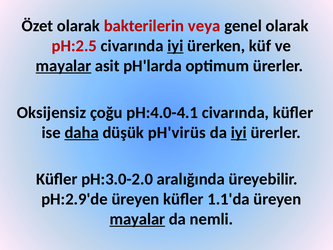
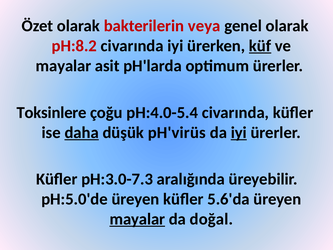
pH:2.5: pH:2.5 -> pH:8.2 (74, 46)
iyi underline: present -> none (175, 46)
küf underline: none -> present (260, 46)
mayalar underline: present -> none (63, 66)
Oksijensiz: Oksijensiz -> Toksinlere (52, 112)
pH:4.0-4.1: pH:4.0-4.1 -> pH:4.0-5.4 (162, 112)
pH:3.0-2.0: pH:3.0-2.0 -> pH:3.0-7.3 (117, 179)
pH:2.9'de: pH:2.9'de -> pH:5.0'de (75, 199)
1.1'da: 1.1'da -> 5.6'da (228, 199)
nemli: nemli -> doğal (211, 219)
